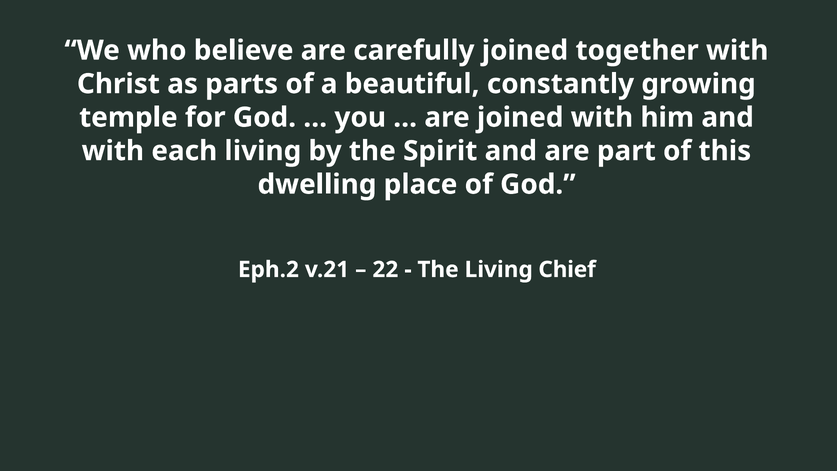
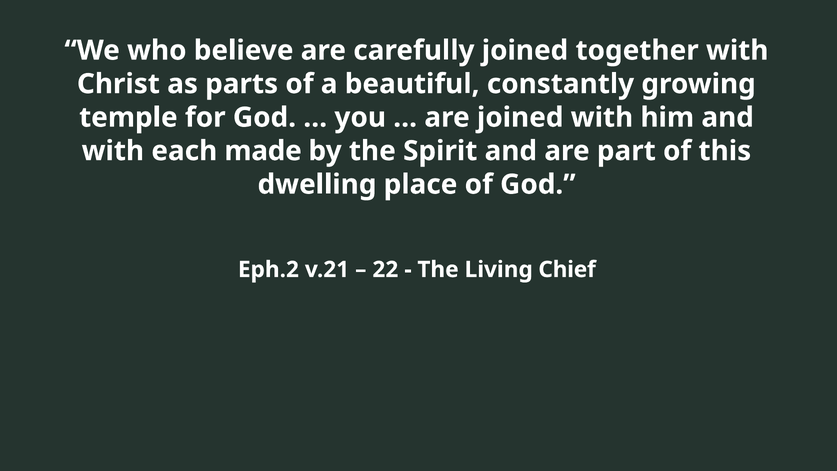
each living: living -> made (263, 151)
